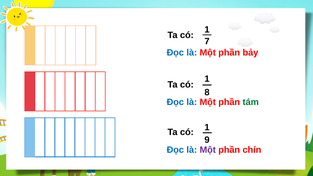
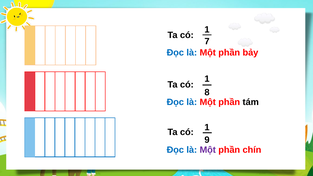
tám colour: green -> black (251, 102)
